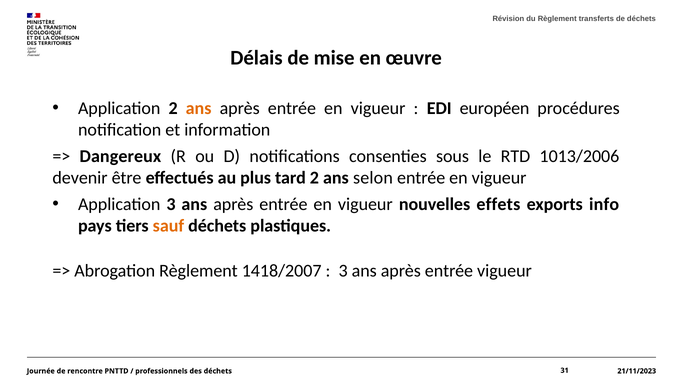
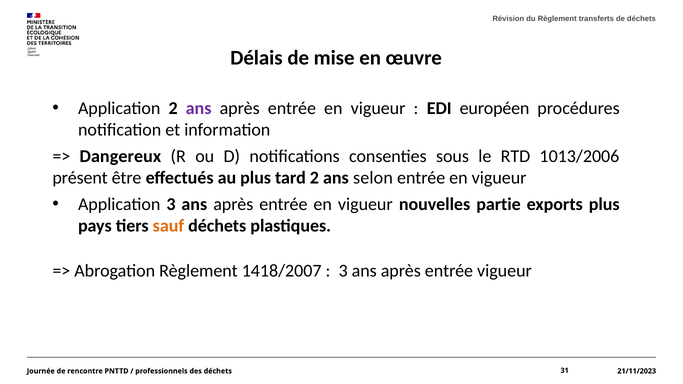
ans colour: orange -> purple (199, 108)
devenir: devenir -> présent (80, 178)
effets: effets -> partie (499, 204)
exports info: info -> plus (604, 204)
